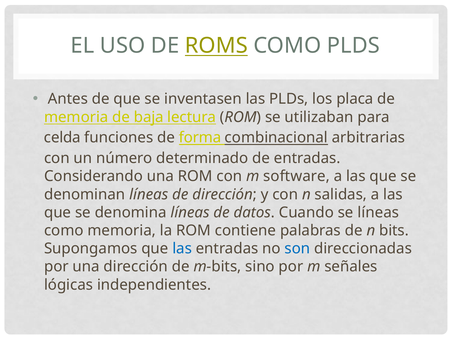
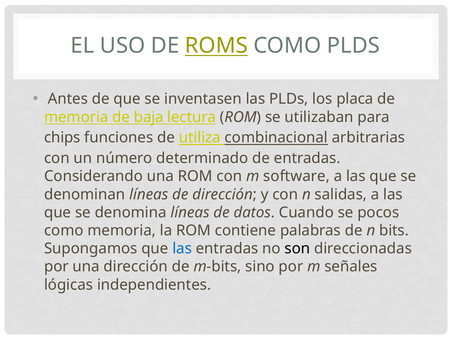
celda: celda -> chips (62, 138)
forma: forma -> utiliza (200, 138)
se líneas: líneas -> pocos (378, 212)
son colour: blue -> black (297, 249)
